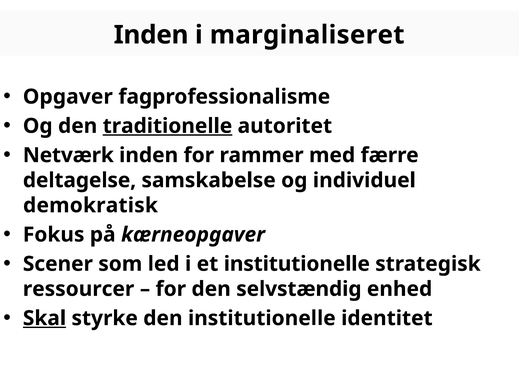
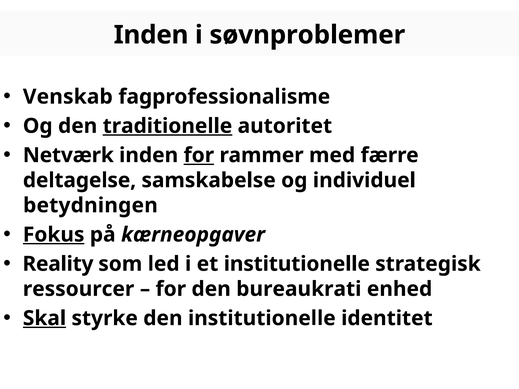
marginaliseret: marginaliseret -> søvnproblemer (307, 35)
Opgaver: Opgaver -> Venskab (68, 97)
for underline: none -> present (199, 155)
demokratisk: demokratisk -> betydningen (90, 206)
Fokus underline: none -> present (54, 235)
Scener: Scener -> Reality (58, 264)
selvstændig: selvstændig -> bureaukrati (299, 289)
